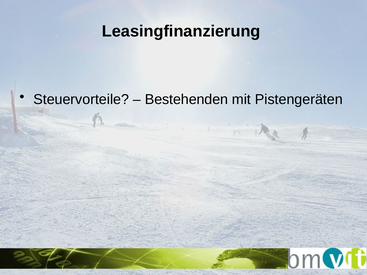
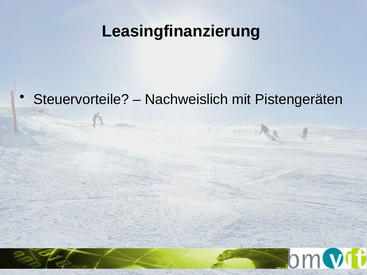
Bestehenden: Bestehenden -> Nachweislich (186, 99)
